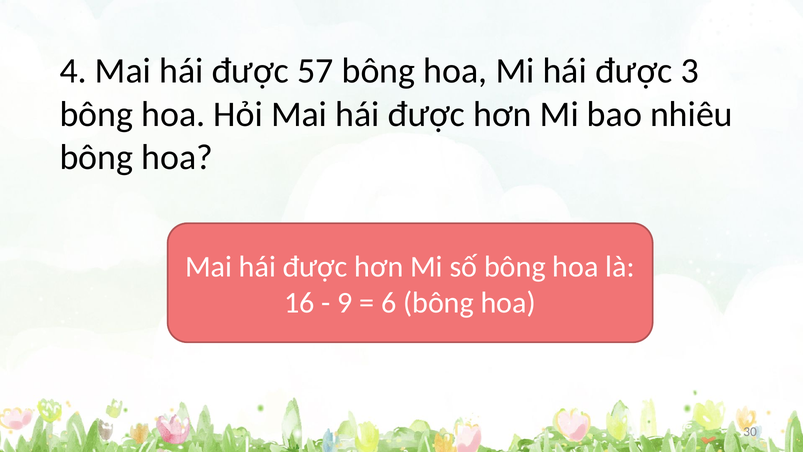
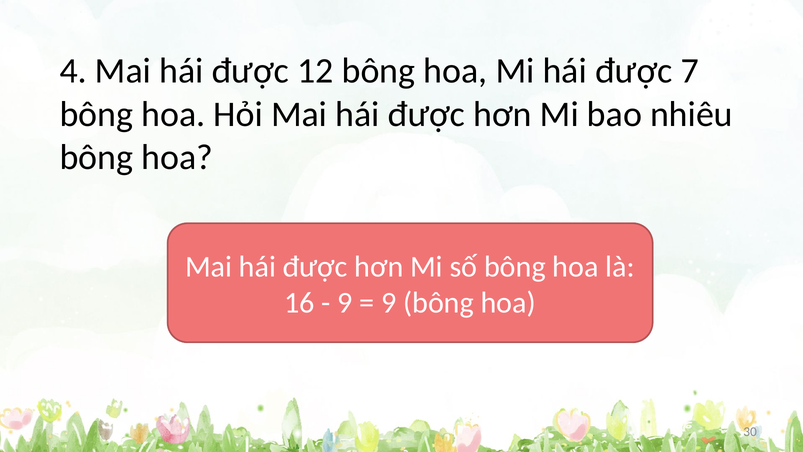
57: 57 -> 12 (315, 71)
3: 3 -> 7 (690, 71)
6: 6 -> 9 (389, 303)
